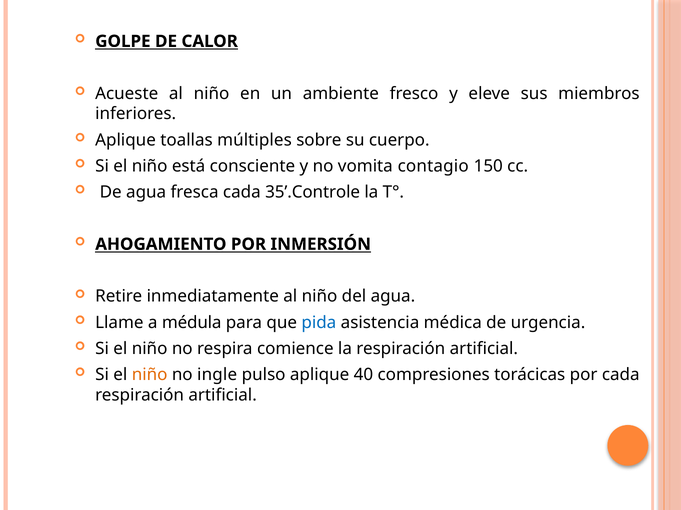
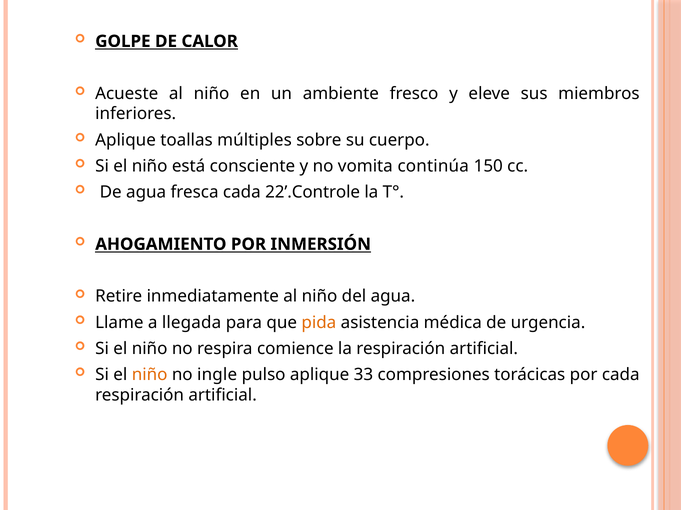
contagio: contagio -> continúa (433, 166)
35’.Controle: 35’.Controle -> 22’.Controle (313, 192)
médula: médula -> llegada (192, 323)
pida colour: blue -> orange (319, 323)
40: 40 -> 33 (363, 375)
